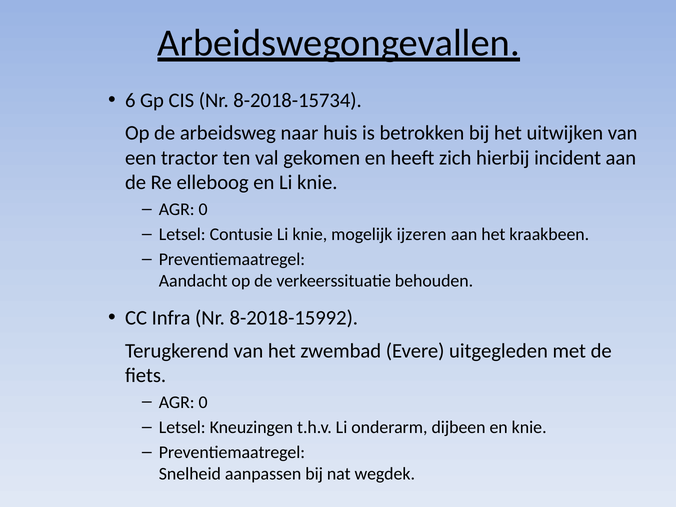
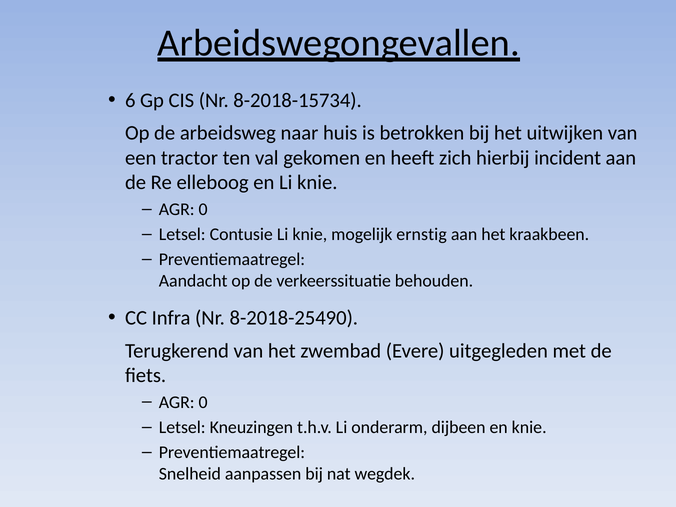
ijzeren: ijzeren -> ernstig (422, 234)
8-2018-15992: 8-2018-15992 -> 8-2018-25490 (294, 318)
